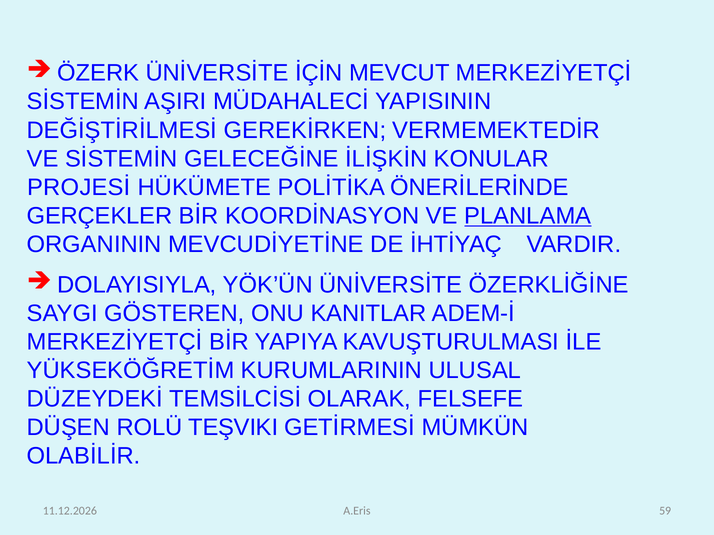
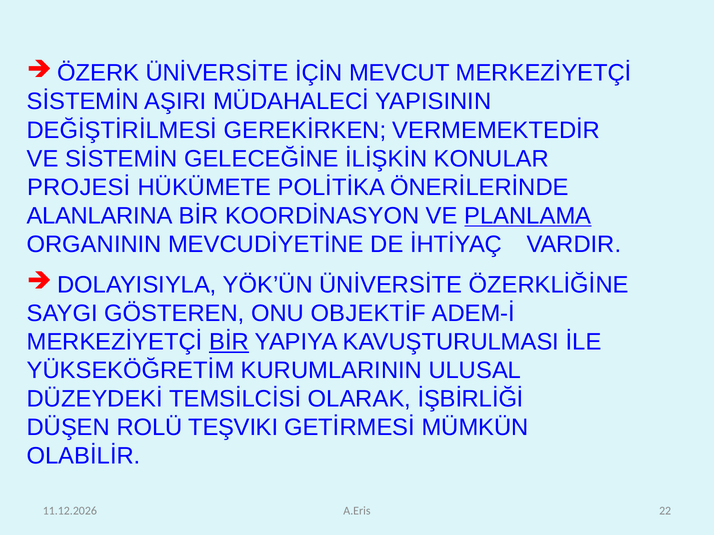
GERÇEKLER: GERÇEKLER -> ALANLARINA (100, 216)
KANITLAR: KANITLAR -> OBJEKTİF (368, 314)
BİR underline: none -> present (229, 342)
FELSEFE: FELSEFE -> İŞBİRLİĞİ (471, 399)
59: 59 -> 22 (665, 511)
